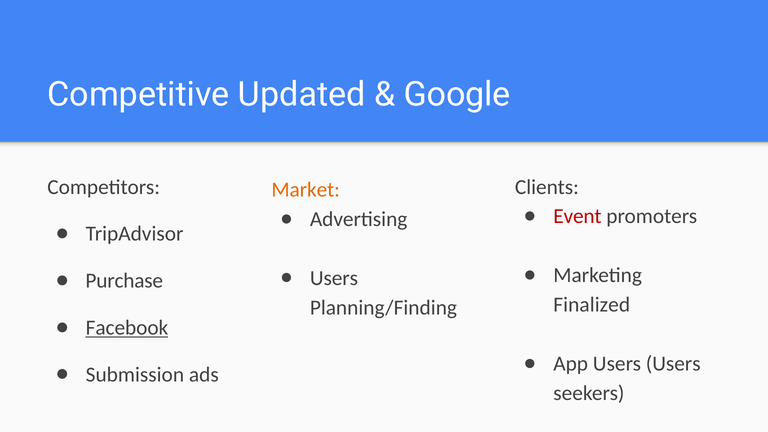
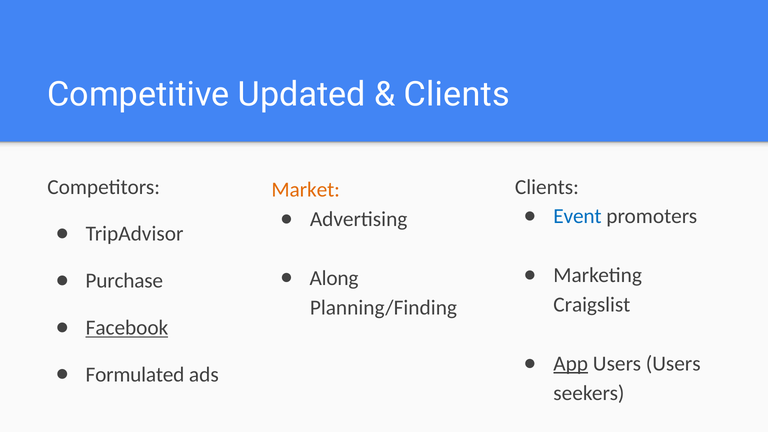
Google: Google -> Clients (457, 94)
Event colour: red -> blue (577, 216)
Users: Users -> Along (334, 278)
Finalized: Finalized -> Craigslist (592, 305)
App underline: none -> present (571, 364)
Submission: Submission -> Formulated (135, 375)
